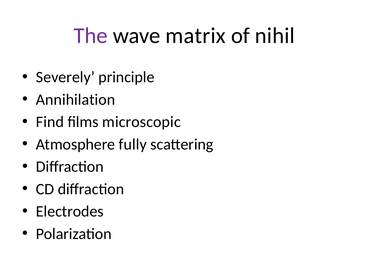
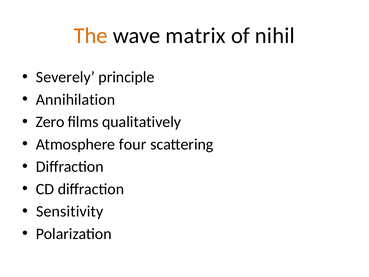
The colour: purple -> orange (91, 36)
Find: Find -> Zero (50, 122)
microscopic: microscopic -> qualitatively (142, 122)
fully: fully -> four (133, 144)
Electrodes: Electrodes -> Sensitivity (70, 211)
